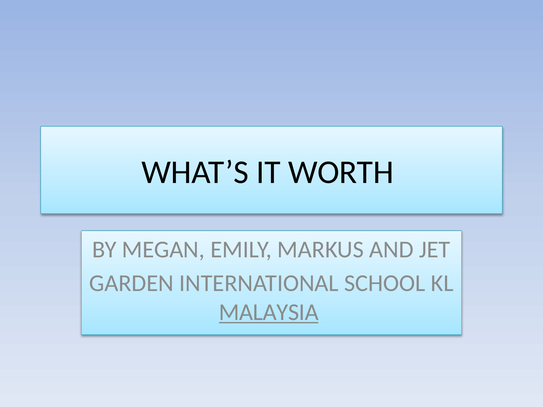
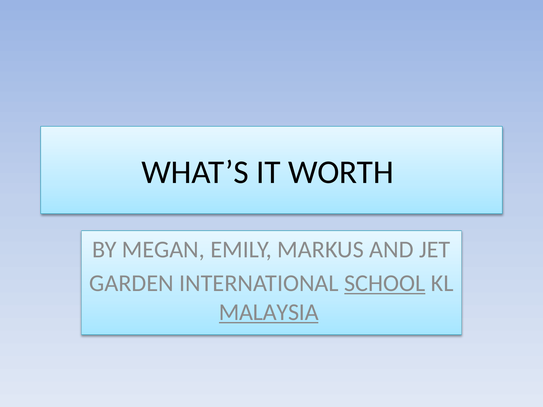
SCHOOL underline: none -> present (385, 283)
